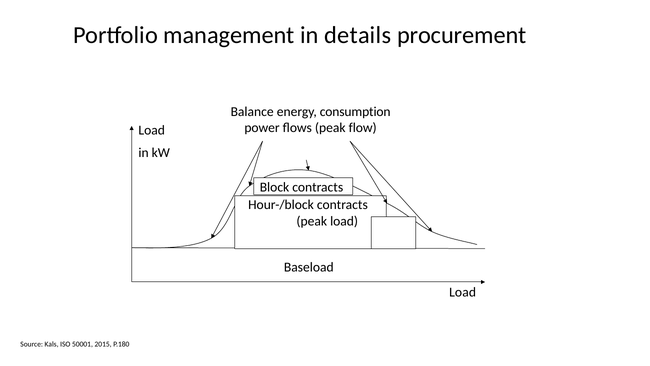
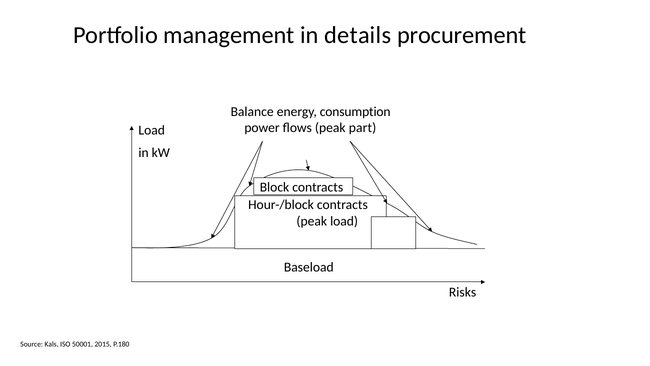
flow: flow -> part (363, 128)
Load: Load -> Risks (463, 292)
